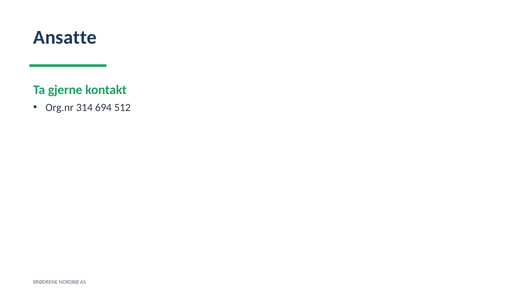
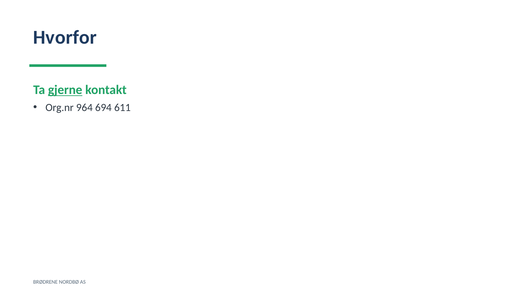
Ansatte: Ansatte -> Hvorfor (65, 37)
gjerne underline: none -> present (65, 90)
314: 314 -> 964 (84, 107)
512: 512 -> 611 (122, 107)
